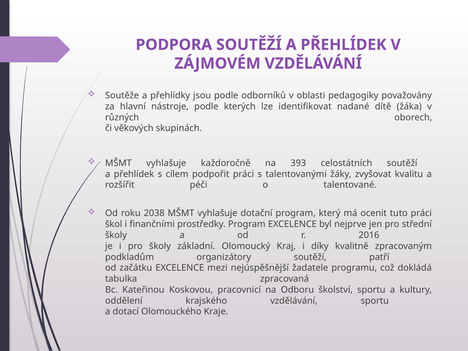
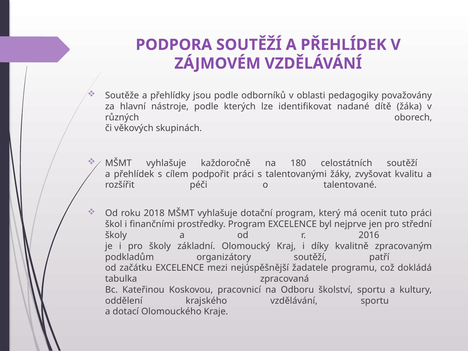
393: 393 -> 180 (298, 163)
2038: 2038 -> 2018 (154, 213)
